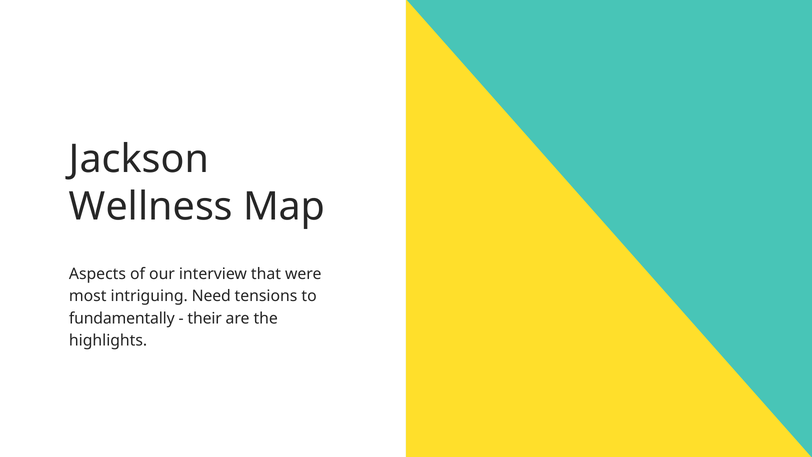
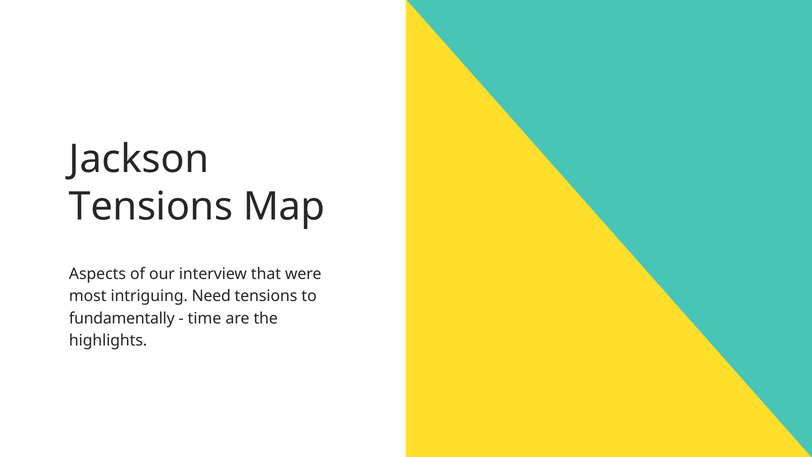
Wellness: Wellness -> Tensions (151, 206)
their: their -> time (205, 318)
